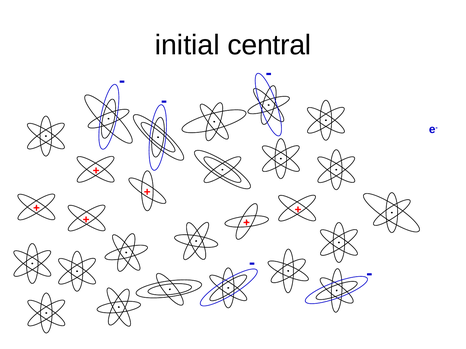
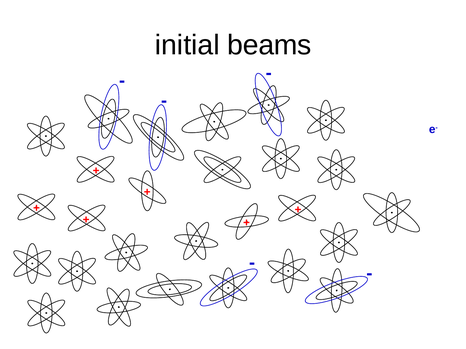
central: central -> beams (269, 45)
